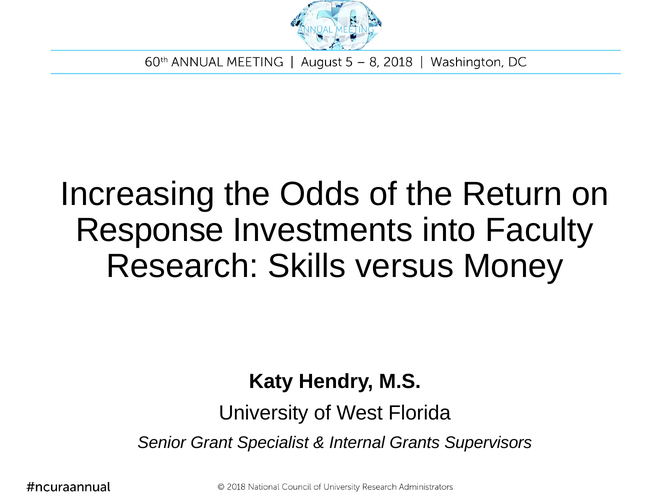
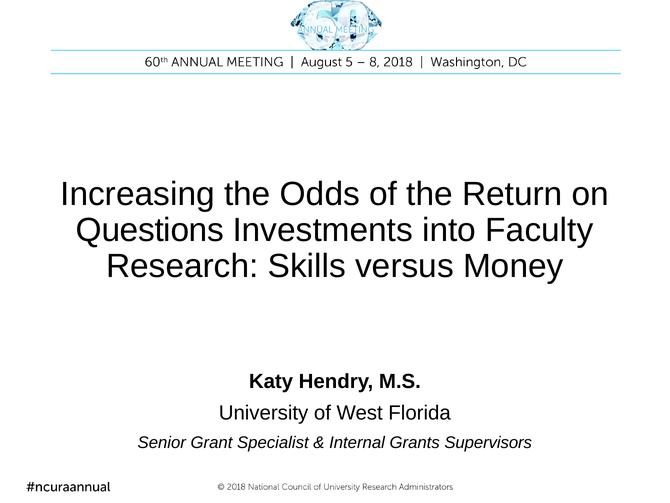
Response: Response -> Questions (150, 230)
